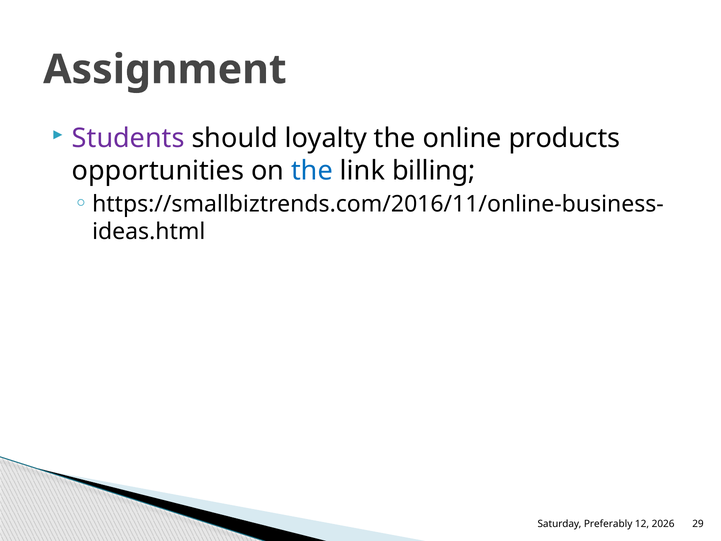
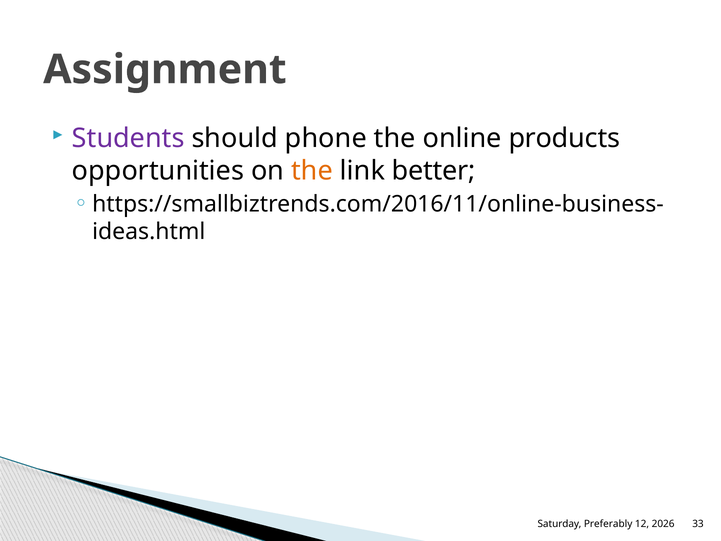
loyalty: loyalty -> phone (326, 138)
the colour: blue -> orange (312, 171)
billing: billing -> better (434, 171)
29: 29 -> 33 (698, 524)
